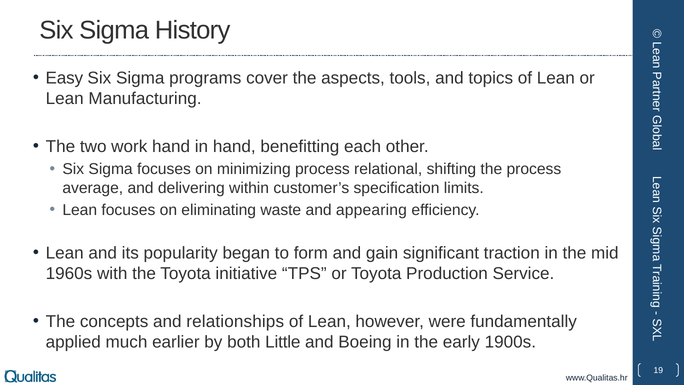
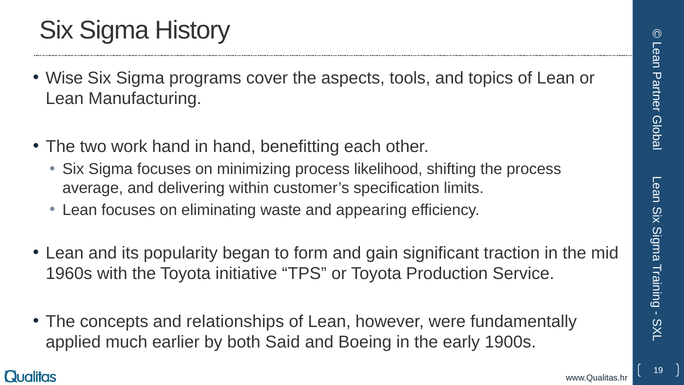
Easy: Easy -> Wise (64, 78)
relational: relational -> likelihood (388, 169)
Little: Little -> Said (283, 342)
